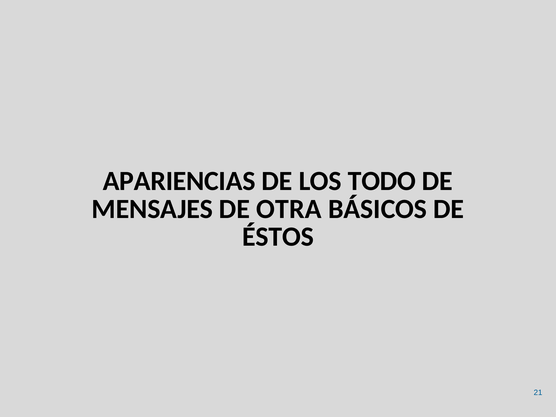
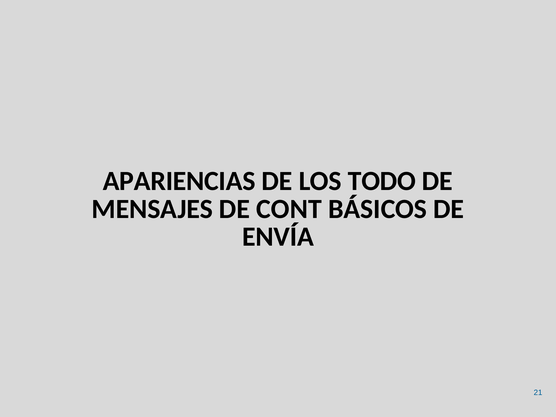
OTRA: OTRA -> CONT (289, 209)
ÉSTOS: ÉSTOS -> ENVÍA (278, 237)
